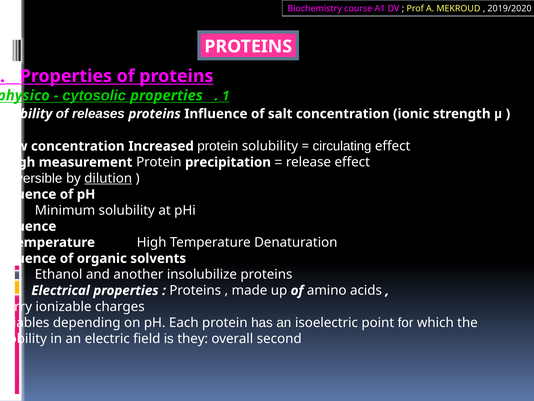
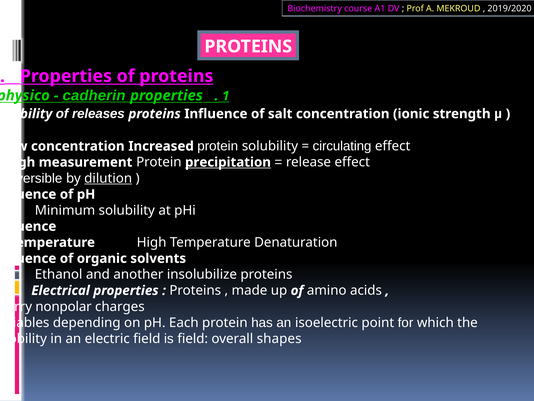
cytosolic: cytosolic -> cadherin (94, 95)
precipitation underline: none -> present (228, 162)
ionizable: ionizable -> nonpolar (64, 306)
is they: they -> field (193, 338)
second: second -> shapes (279, 338)
